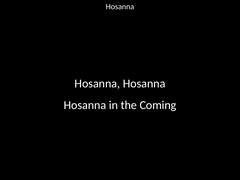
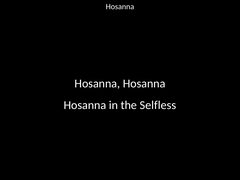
Coming: Coming -> Selfless (158, 105)
